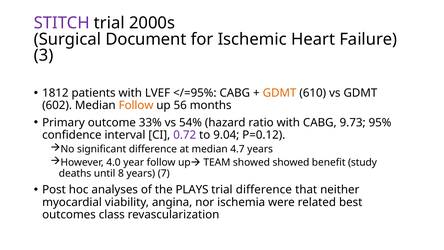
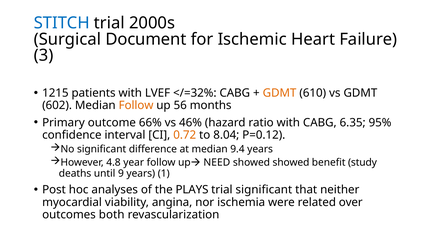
STITCH colour: purple -> blue (62, 23)
1812: 1812 -> 1215 (55, 93)
</=95%: </=95% -> </=32% (195, 93)
33%: 33% -> 66% (150, 122)
54%: 54% -> 46% (190, 122)
9.73: 9.73 -> 6.35 (353, 122)
0.72 colour: purple -> orange (185, 135)
9.04: 9.04 -> 8.04 (226, 135)
4.7: 4.7 -> 9.4 (237, 149)
4.0: 4.0 -> 4.8 (113, 162)
TEAM: TEAM -> NEED (217, 162)
8: 8 -> 9 (121, 173)
7: 7 -> 1 (164, 173)
trial difference: difference -> significant (264, 190)
best: best -> over (351, 202)
class: class -> both (112, 215)
